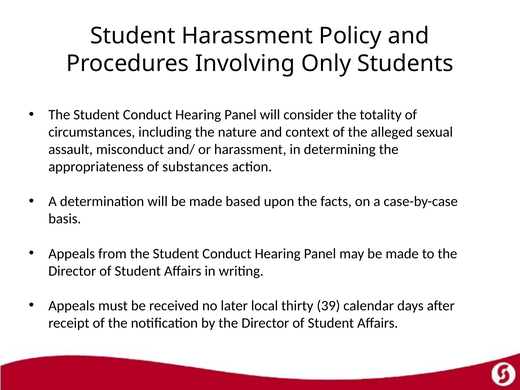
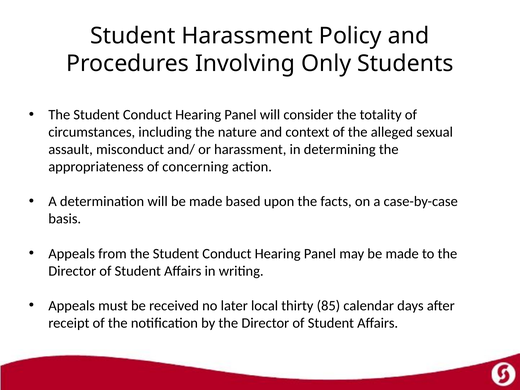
substances: substances -> concerning (195, 167)
39: 39 -> 85 (328, 306)
